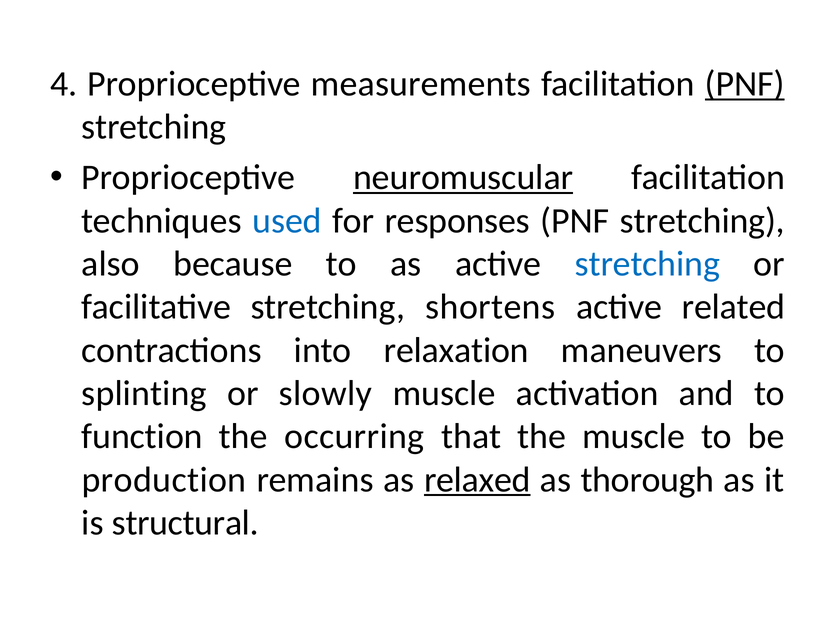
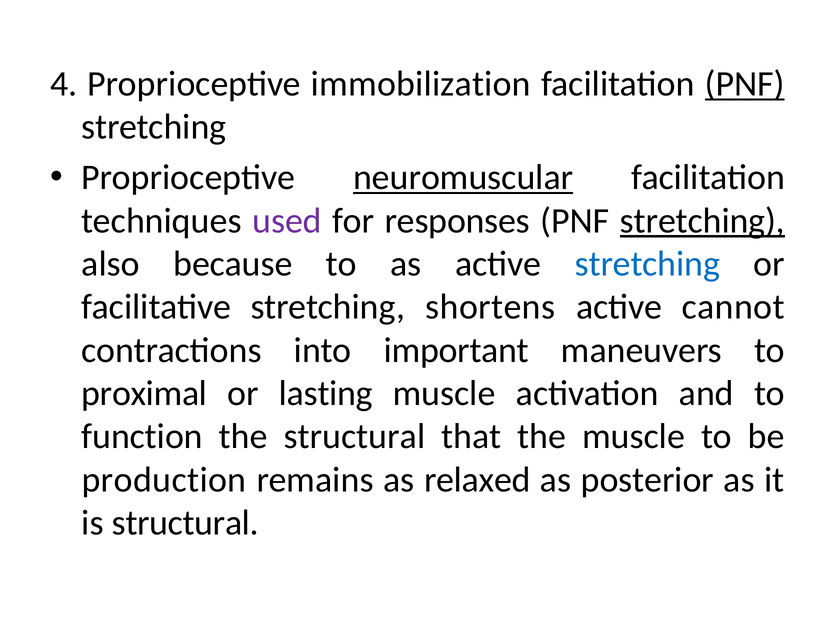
measurements: measurements -> immobilization (421, 84)
used colour: blue -> purple (287, 221)
stretching underline: none -> present (702, 221)
related: related -> cannot (733, 307)
relaxation: relaxation -> important (456, 350)
splinting: splinting -> proximal (144, 394)
slowly: slowly -> lasting (326, 394)
the occurring: occurring -> structural (354, 437)
relaxed underline: present -> none (477, 480)
thorough: thorough -> posterior (647, 480)
